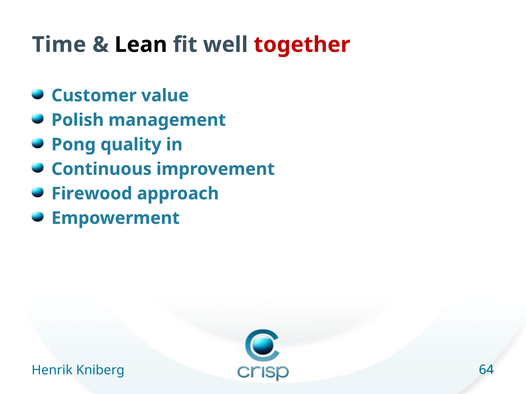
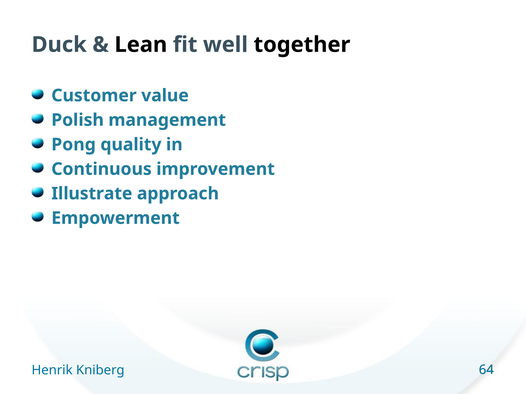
Time: Time -> Duck (59, 45)
together colour: red -> black (302, 45)
Firewood: Firewood -> Illustrate (92, 194)
